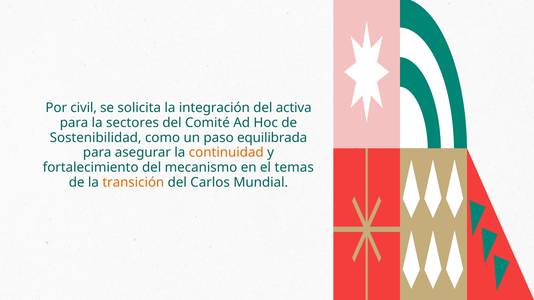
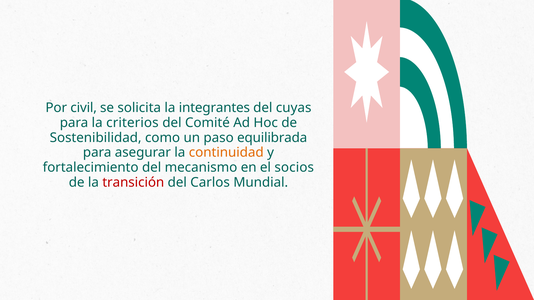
integración: integración -> integrantes (214, 108)
activa: activa -> cuyas (294, 108)
sectores: sectores -> criterios (132, 123)
temas: temas -> socios (294, 168)
transición colour: orange -> red (133, 183)
